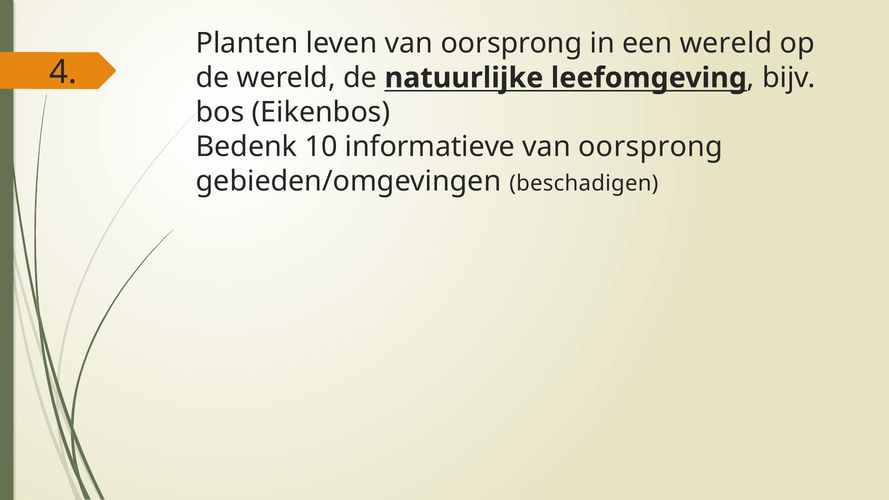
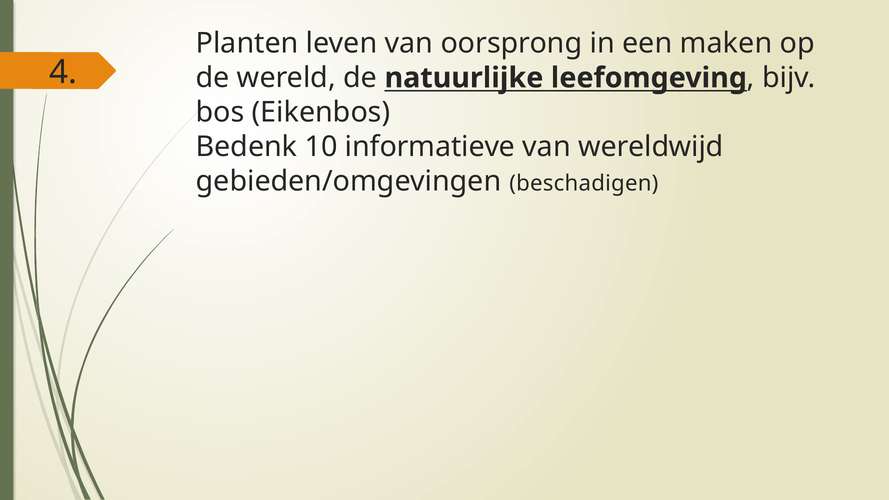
een wereld: wereld -> maken (726, 43)
oorsprong: oorsprong -> wereldwijd (651, 147)
